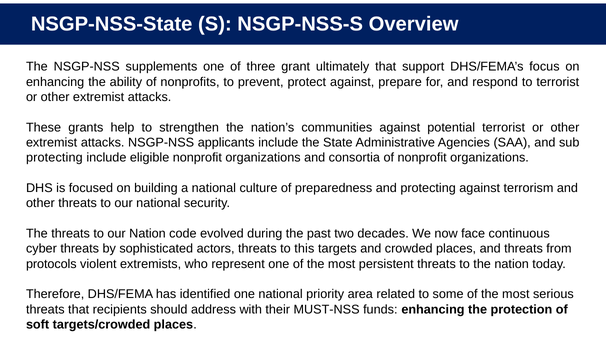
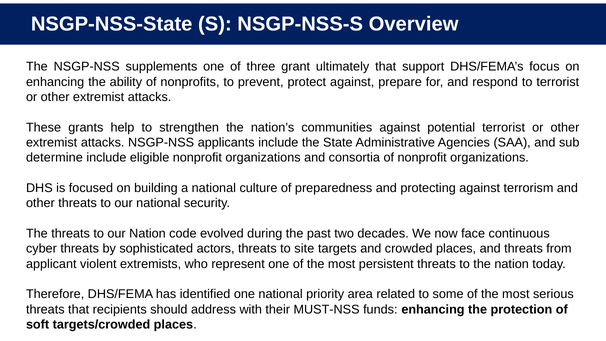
protecting: protecting -> determine (54, 158)
this: this -> site (304, 249)
protocols: protocols -> applicant (51, 264)
